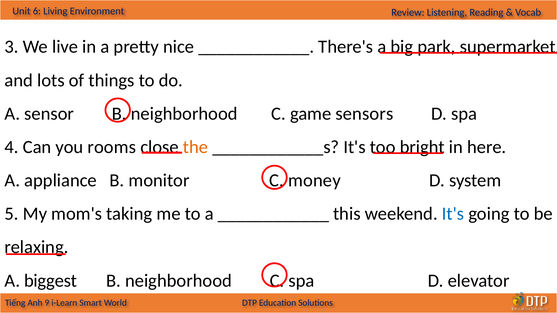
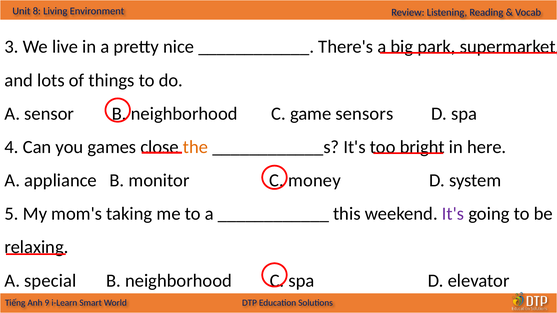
6: 6 -> 8 (37, 11)
rooms: rooms -> games (112, 147)
It's colour: blue -> purple (453, 214)
biggest: biggest -> special (50, 281)
